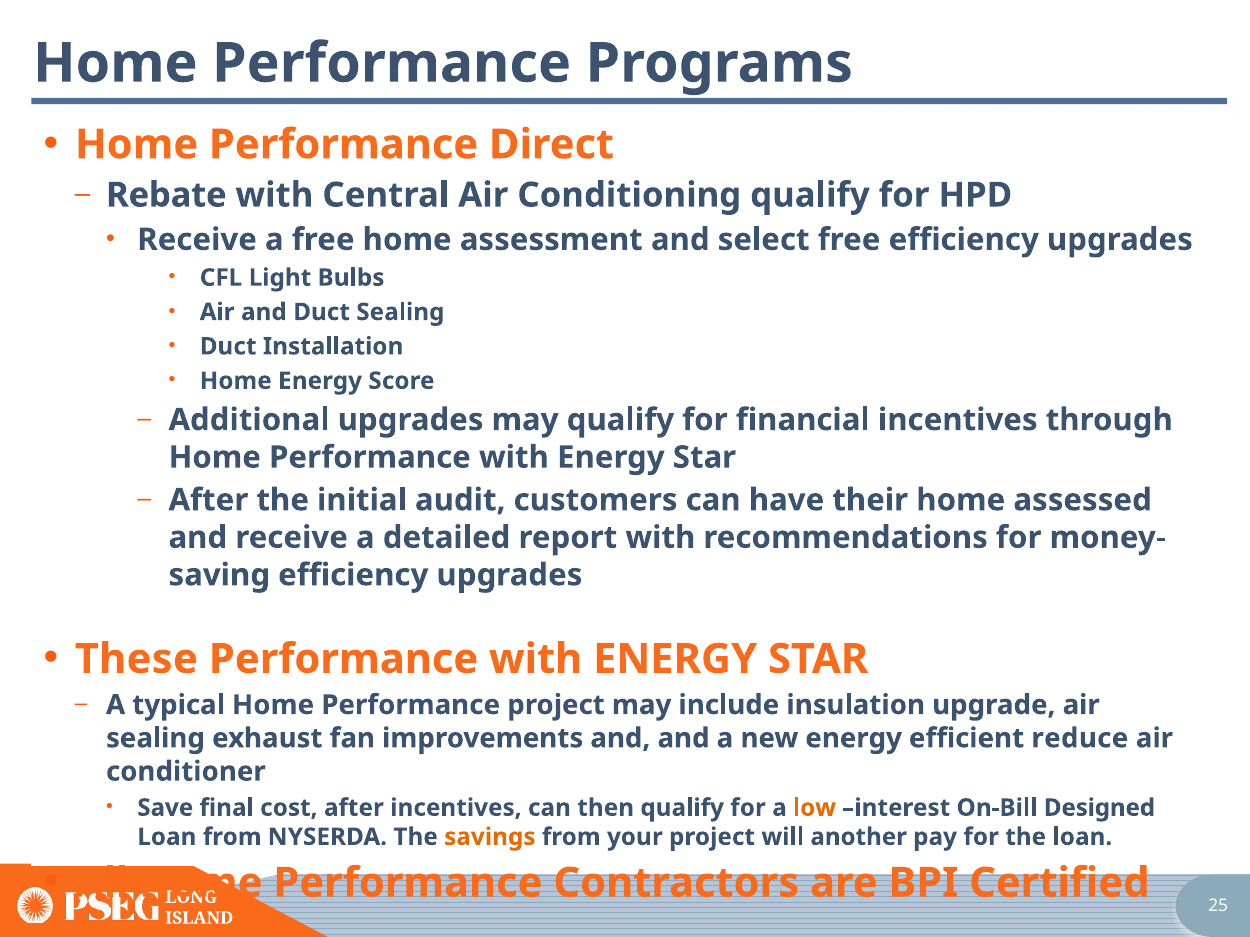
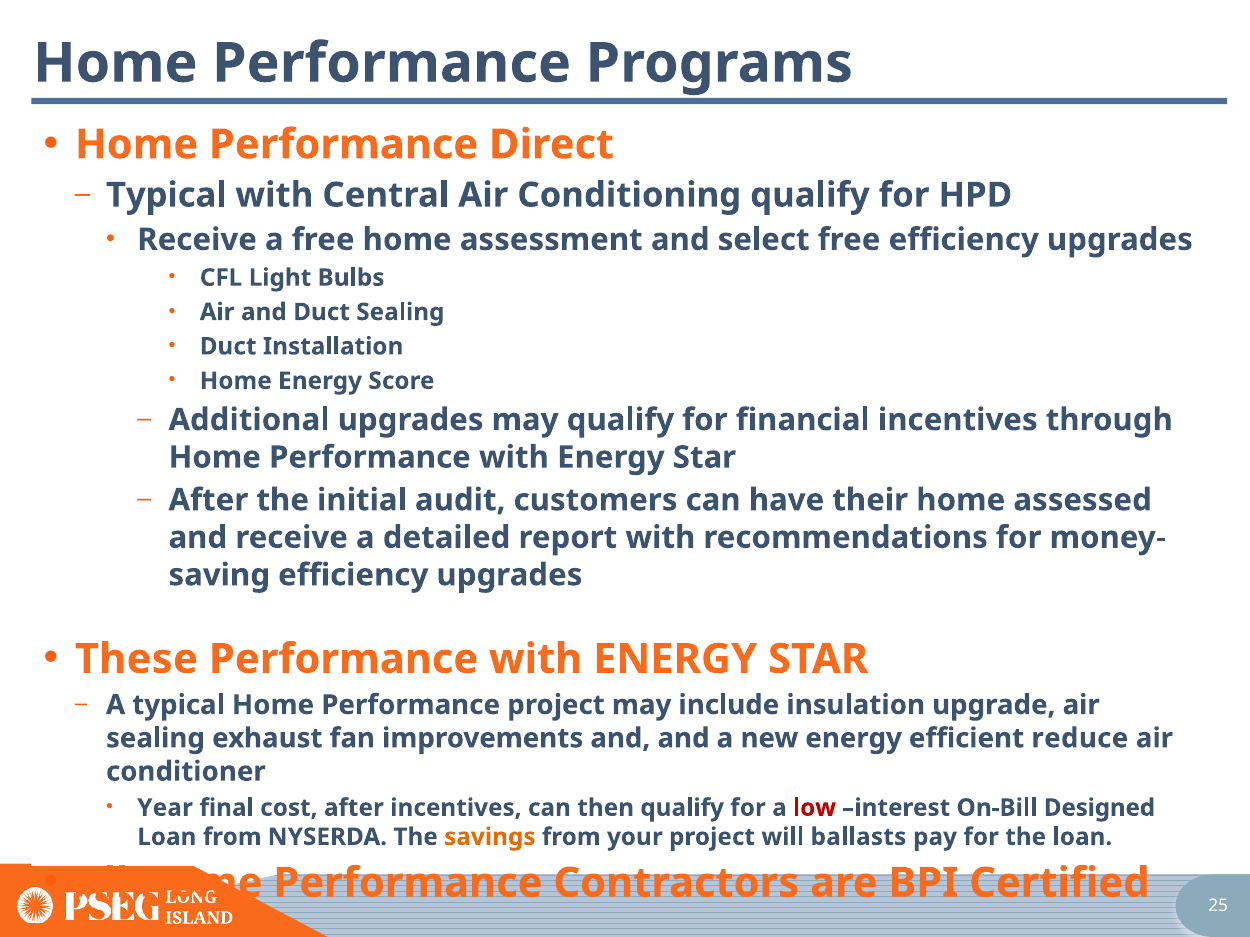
Rebate: Rebate -> Typical (166, 195)
Save: Save -> Year (165, 808)
low colour: orange -> red (815, 808)
another: another -> ballasts (858, 837)
